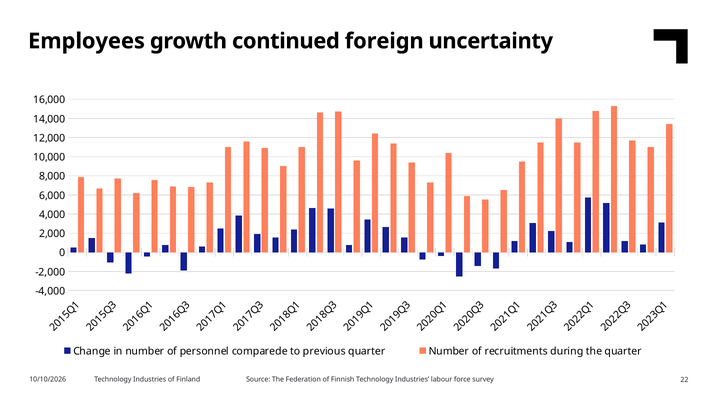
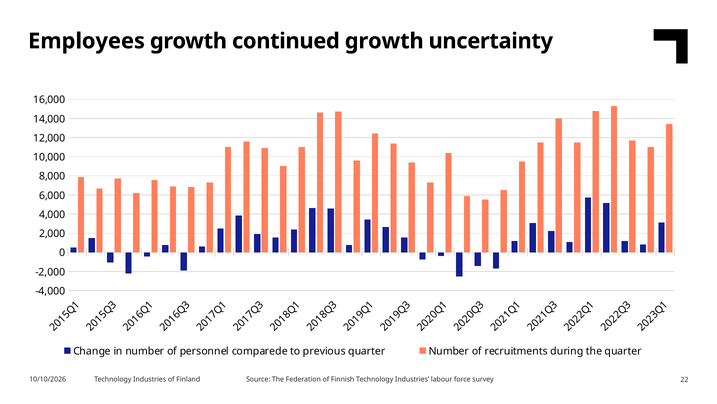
continued foreign: foreign -> growth (384, 41)
